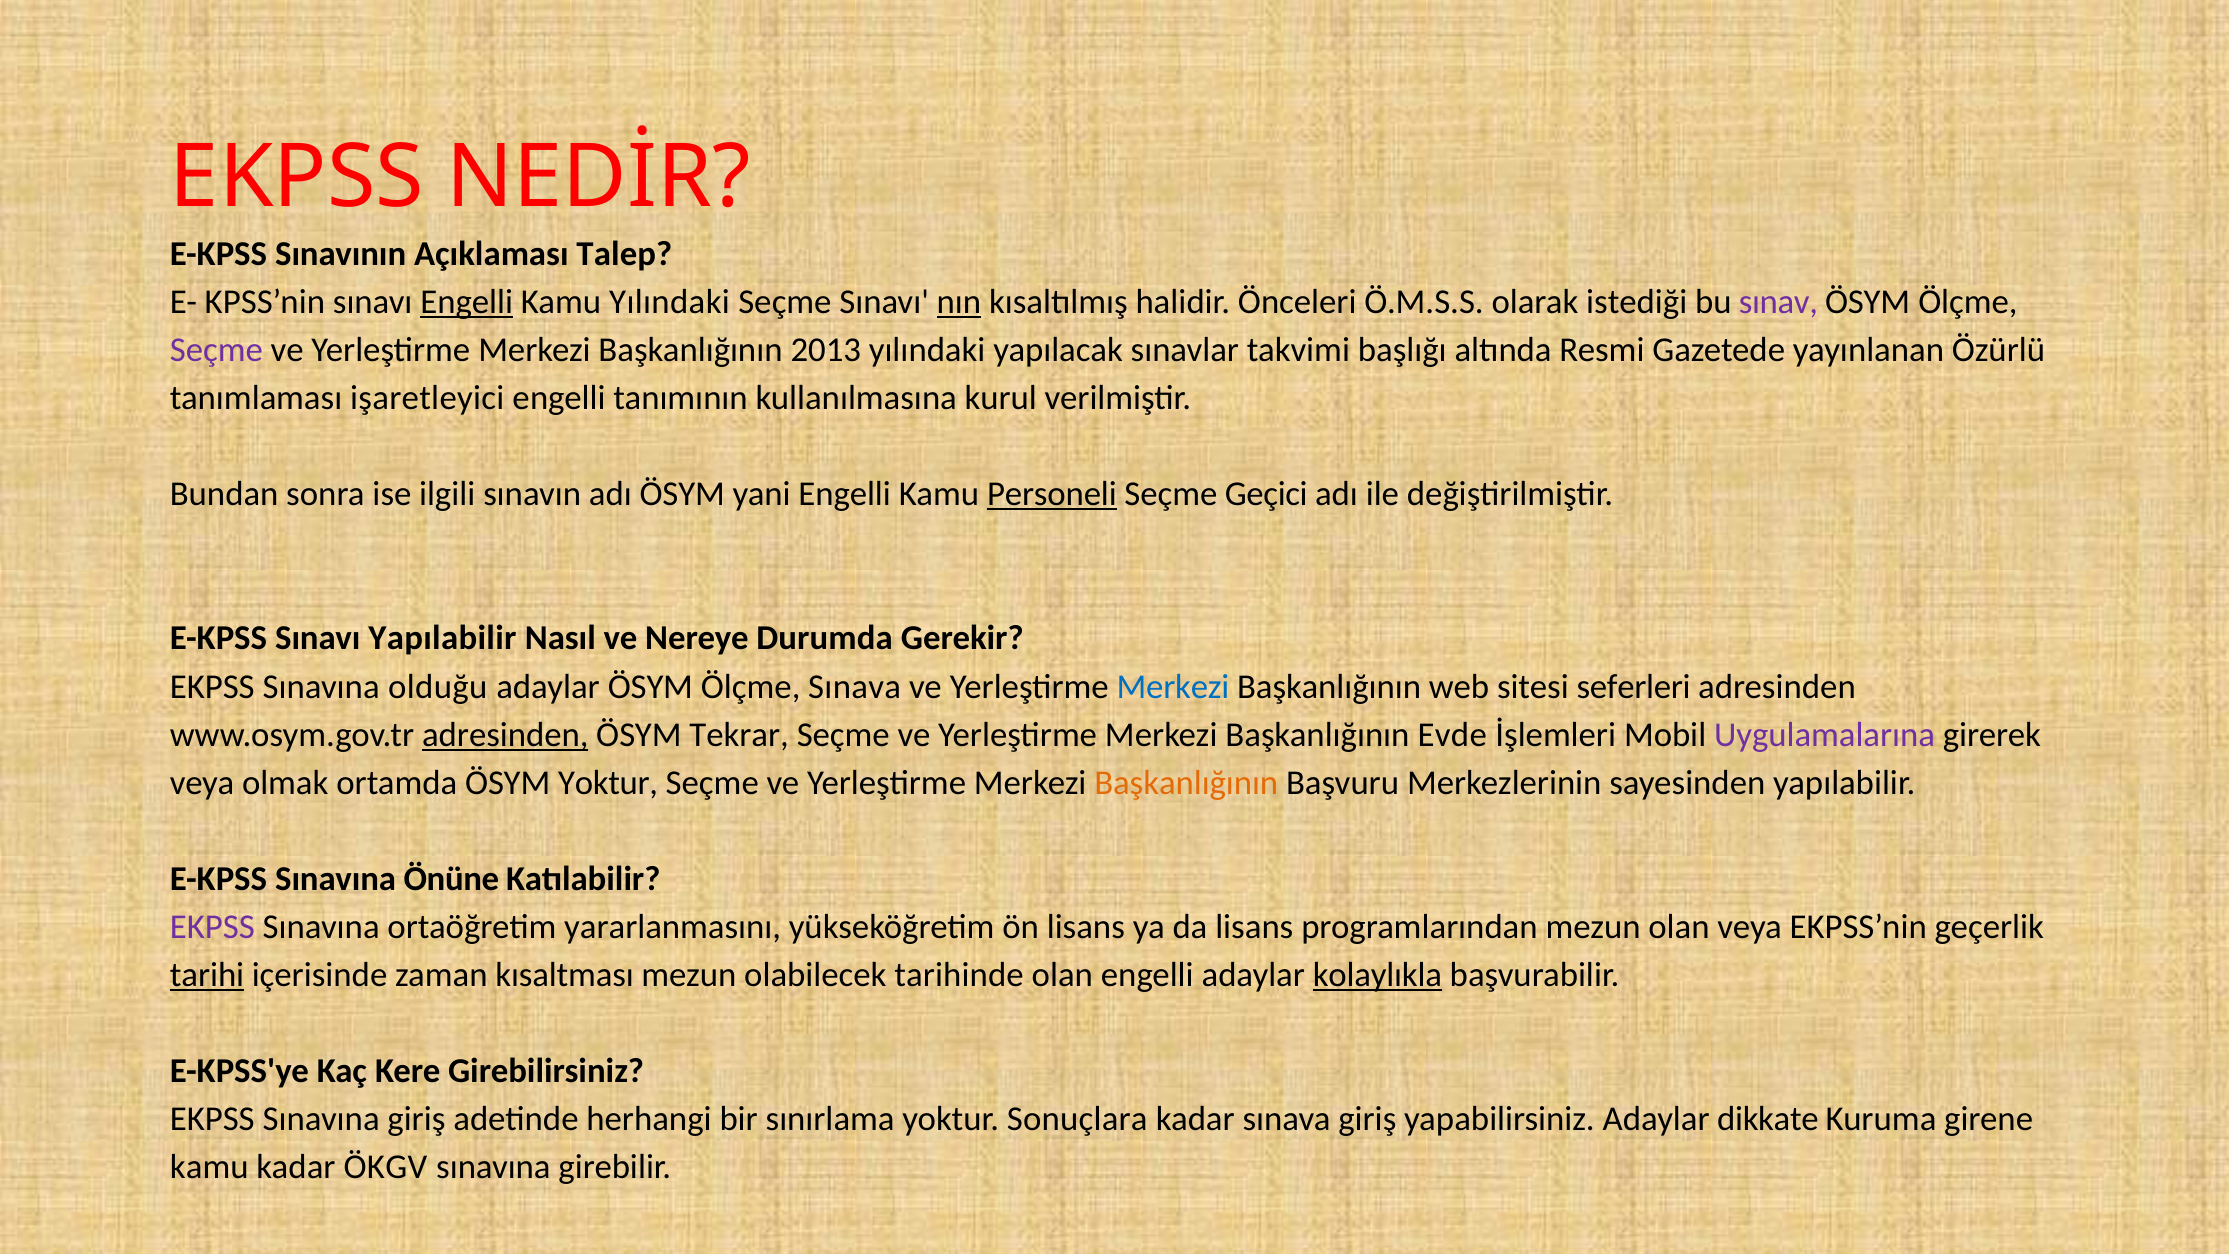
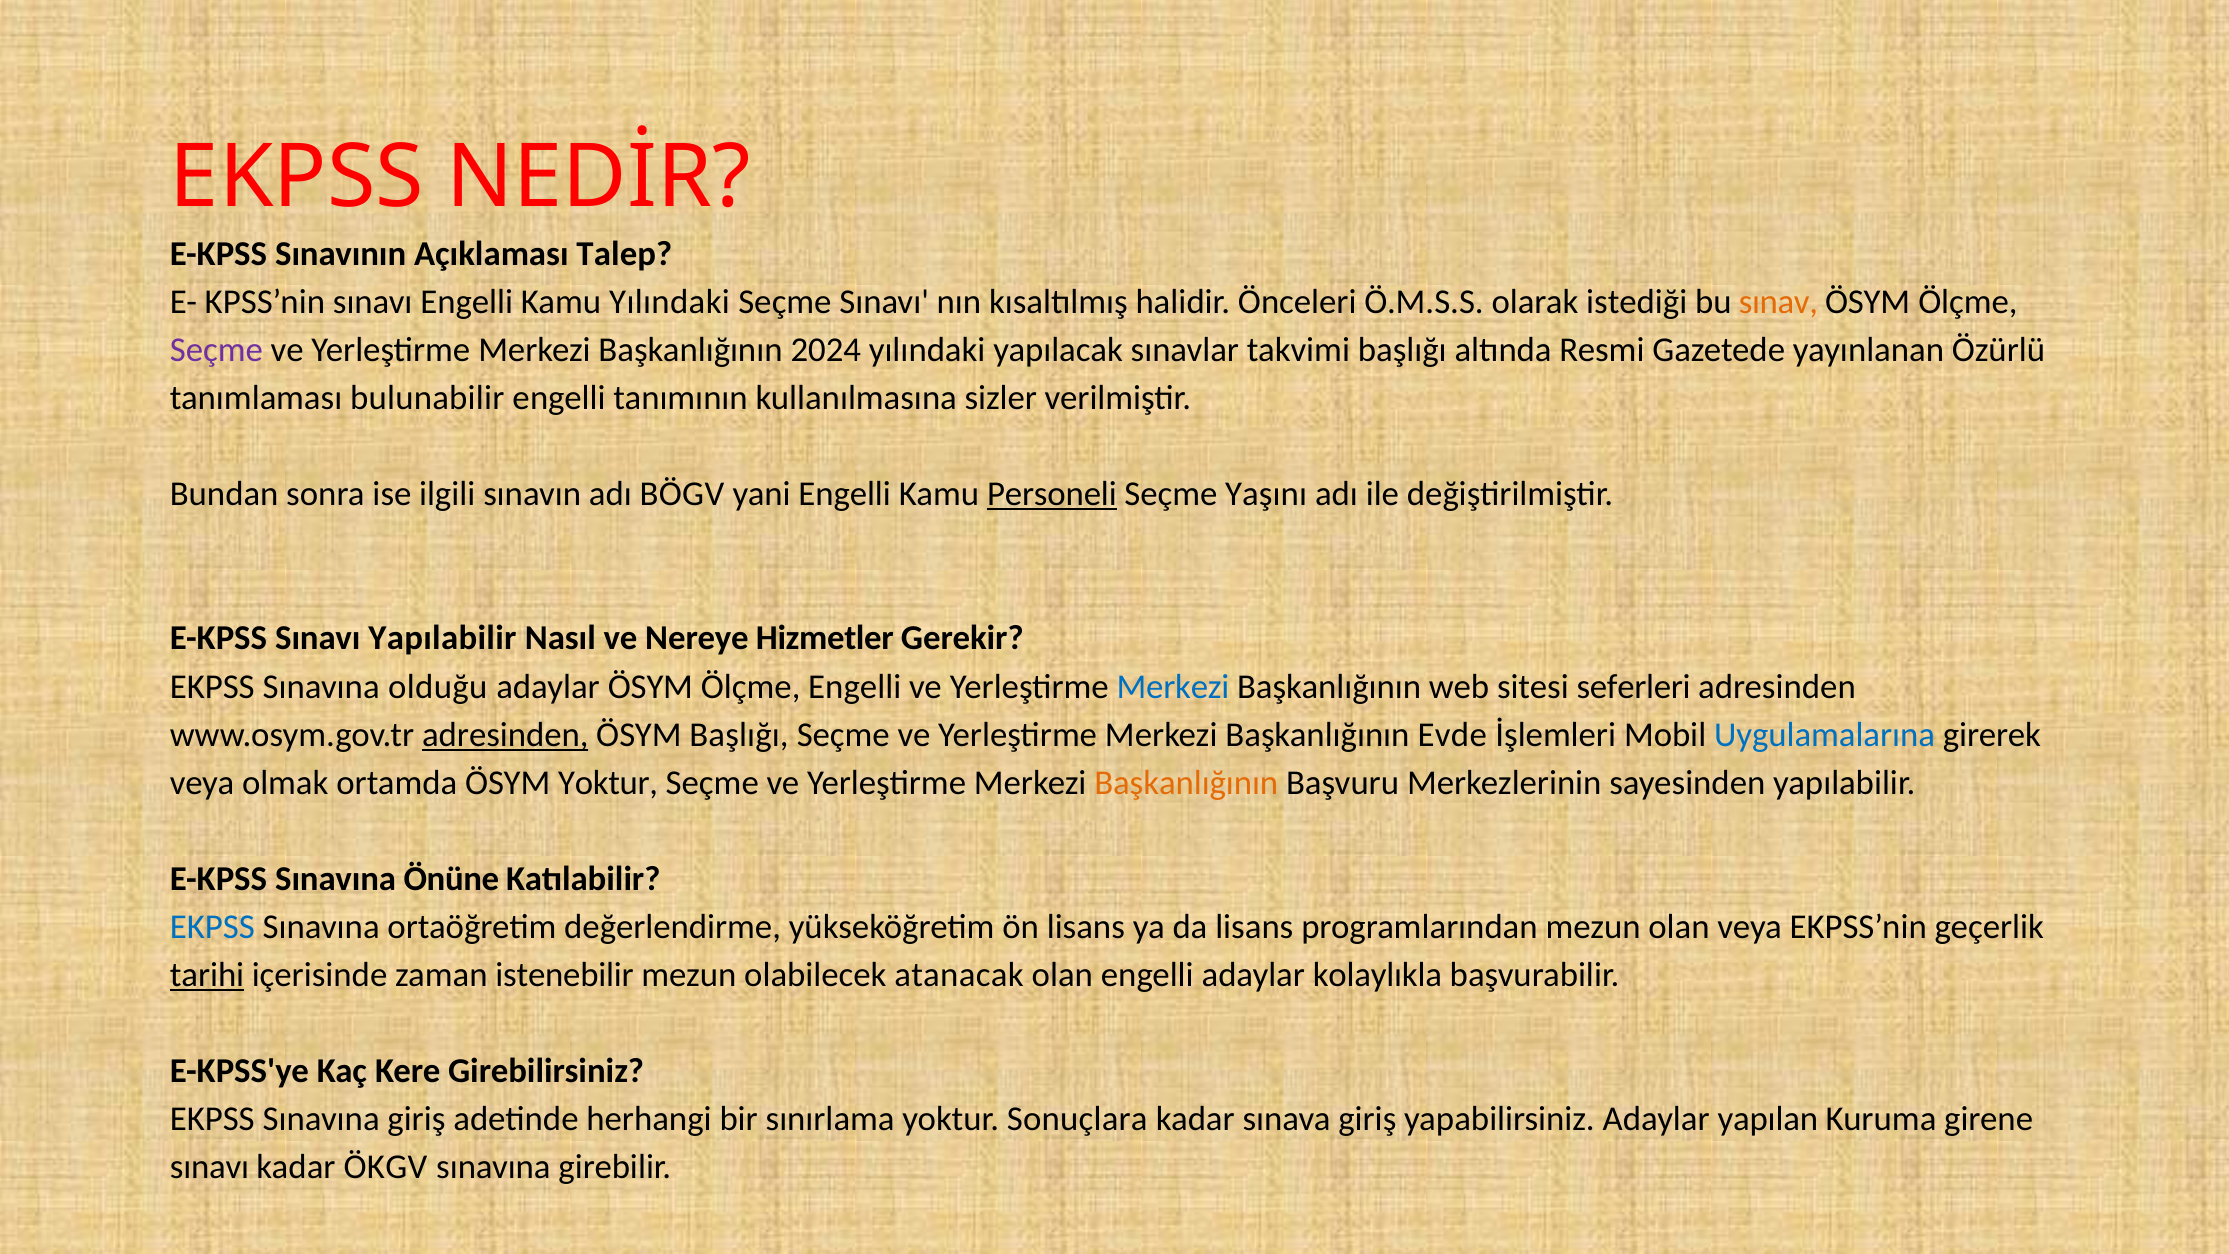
Engelli underline: present -> none (467, 302)
nın underline: present -> none (959, 302)
sınav colour: purple -> orange (1778, 302)
2013: 2013 -> 2024 (826, 350)
işaretleyici: işaretleyici -> bulunabilir (427, 398)
kurul: kurul -> sizler (1001, 398)
adı ÖSYM: ÖSYM -> BÖGV (682, 494)
Geçici: Geçici -> Yaşını (1266, 494)
Durumda: Durumda -> Hizmetler (825, 638)
Ölçme Sınava: Sınava -> Engelli (855, 686)
ÖSYM Tekrar: Tekrar -> Başlığı (739, 734)
Uygulamalarına colour: purple -> blue (1825, 734)
EKPSS colour: purple -> blue (212, 927)
yararlanmasını: yararlanmasını -> değerlendirme (673, 927)
kısaltması: kısaltması -> istenebilir (565, 975)
tarihinde: tarihinde -> atanacak (959, 975)
kolaylıkla underline: present -> none (1377, 975)
dikkate: dikkate -> yapılan (1768, 1119)
kamu: kamu -> sınavı (209, 1167)
